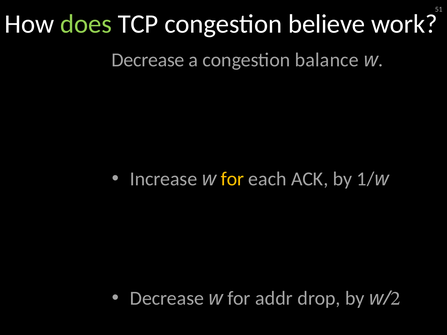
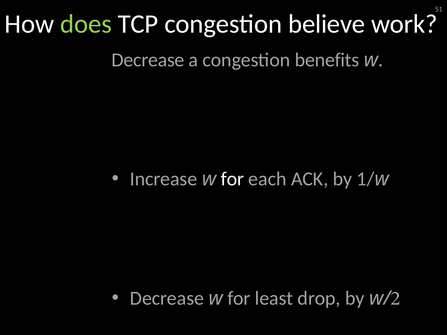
balance: balance -> benefits (327, 60)
for colour: yellow -> white (232, 179)
addr: addr -> least (274, 298)
